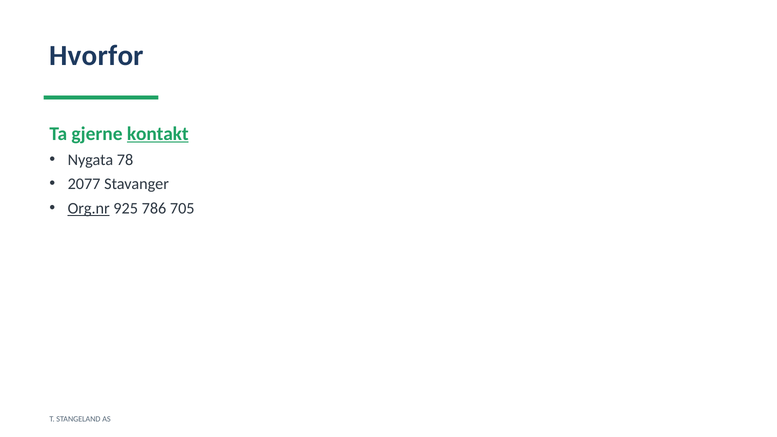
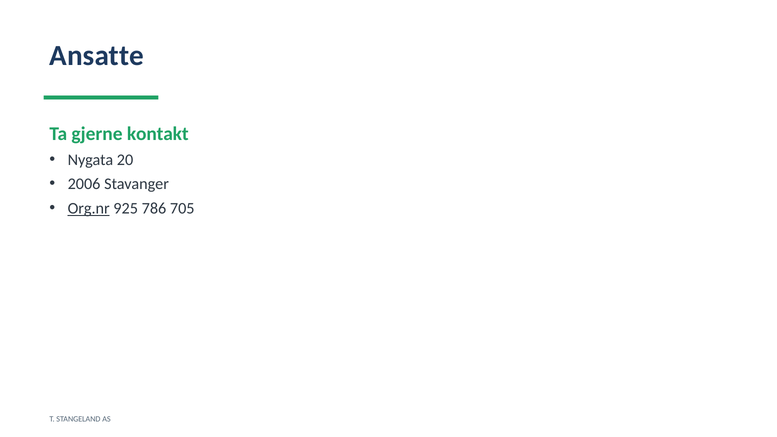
Hvorfor: Hvorfor -> Ansatte (97, 55)
kontakt underline: present -> none (158, 134)
78: 78 -> 20 (125, 160)
2077: 2077 -> 2006 (84, 184)
